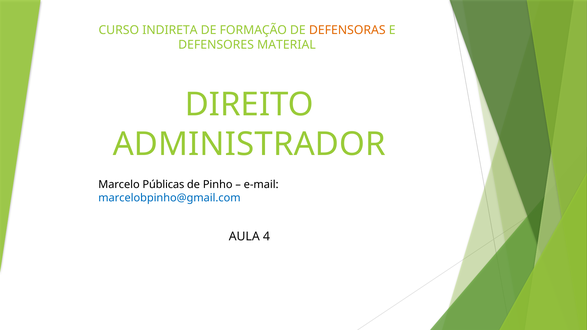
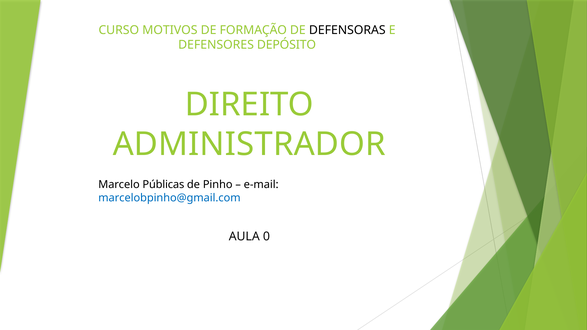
INDIRETA: INDIRETA -> MOTIVOS (170, 30)
DEFENSORAS colour: orange -> black (347, 30)
MATERIAL: MATERIAL -> DEPÓSITO (286, 45)
4: 4 -> 0 (266, 236)
